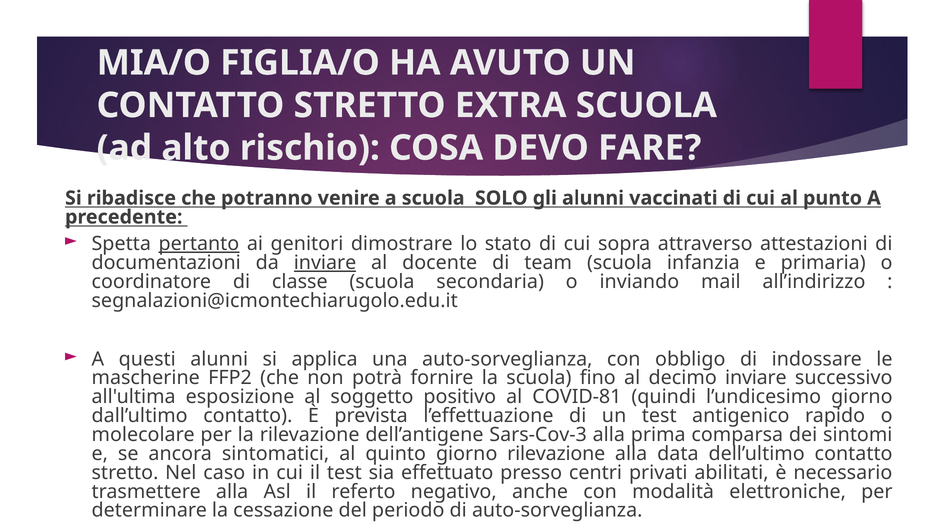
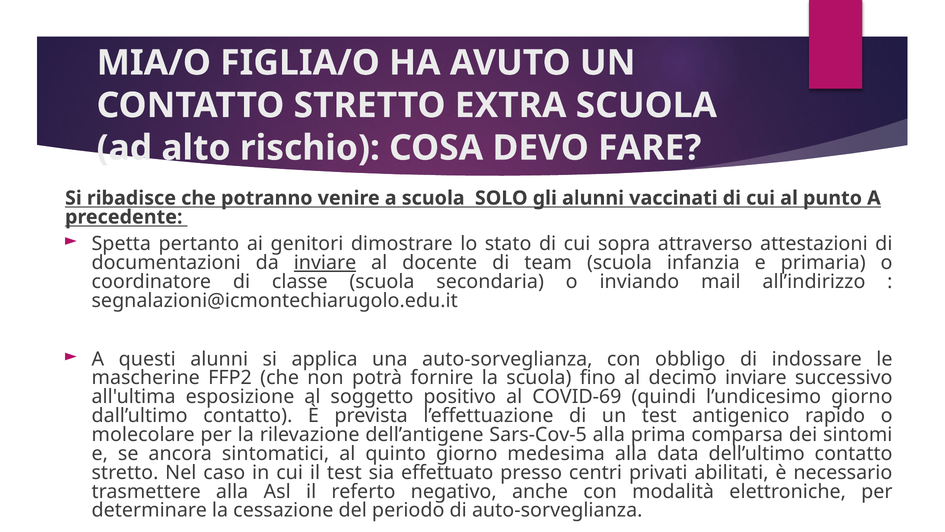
pertanto underline: present -> none (199, 244)
COVID-81: COVID-81 -> COVID-69 (577, 397)
Sars-Cov-3: Sars-Cov-3 -> Sars-Cov-5 (538, 434)
giorno rilevazione: rilevazione -> medesima (556, 453)
